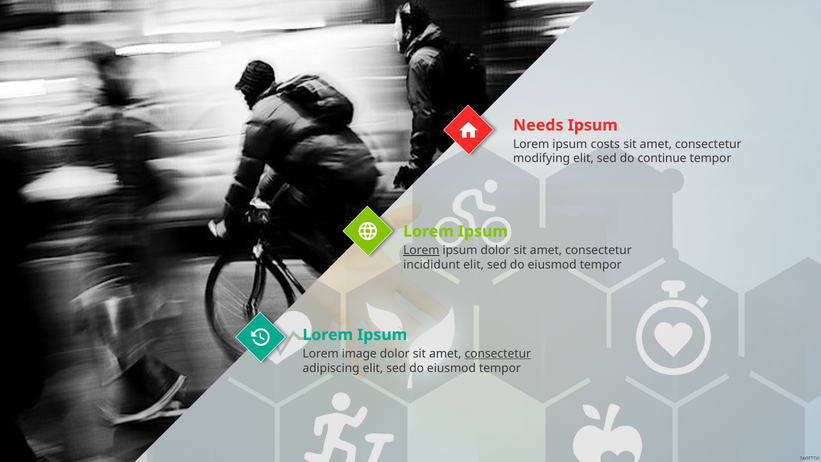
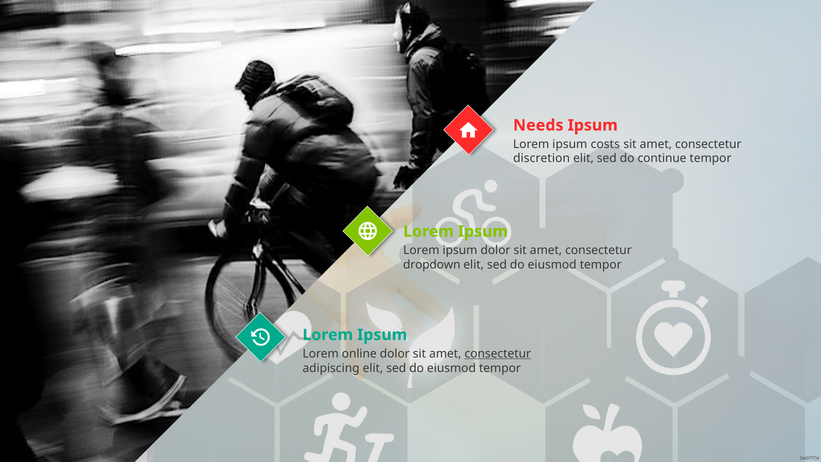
modifying: modifying -> discretion (542, 158)
Lorem underline: present -> none (421, 250)
incididunt: incididunt -> dropdown (432, 265)
image: image -> online (359, 354)
